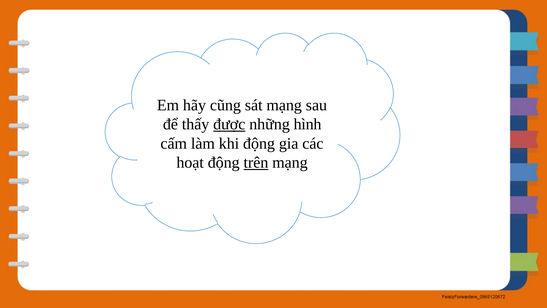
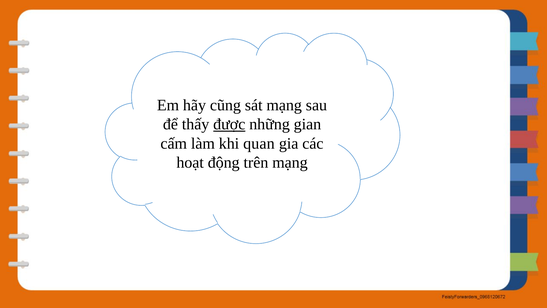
hình: hình -> gian (307, 124)
khi động: động -> quan (259, 143)
trên underline: present -> none (256, 162)
